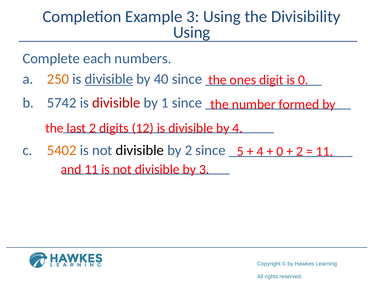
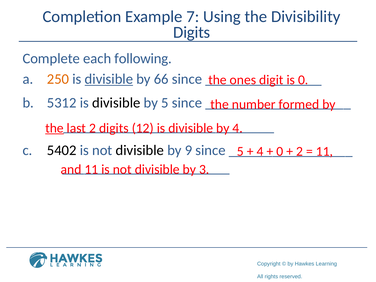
Example 3: 3 -> 7 (193, 17)
Using: Using -> Digits (192, 32)
numbers: numbers -> following (143, 59)
40: 40 -> 66 (161, 79)
5742: 5742 -> 5312 (62, 103)
divisible colour: red -> black (116, 103)
1: 1 -> 5 (165, 103)
the underline: none -> present (54, 128)
5402 colour: orange -> black (62, 150)
by 2: 2 -> 9 (188, 150)
